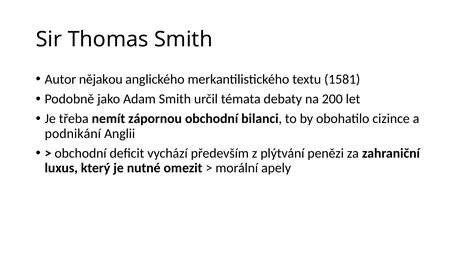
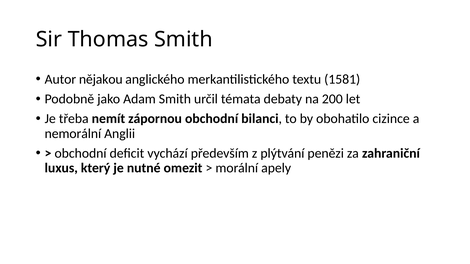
podnikání: podnikání -> nemorální (73, 134)
